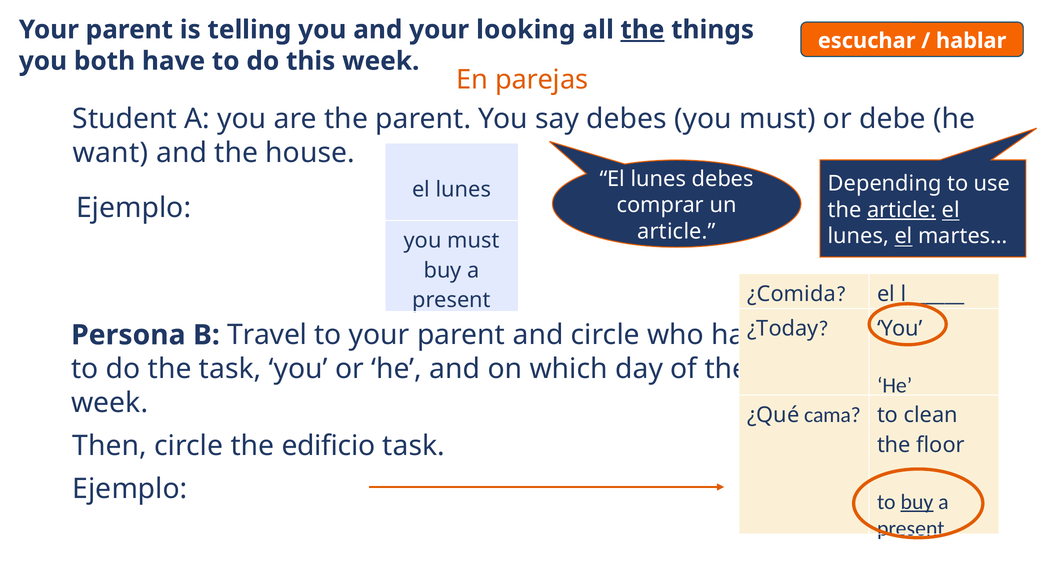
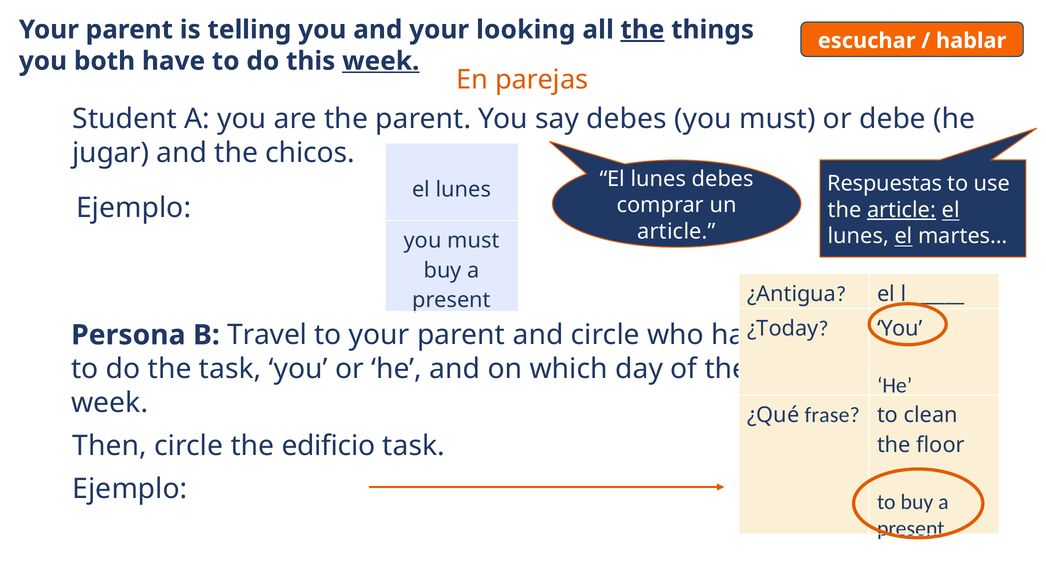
week underline: none -> present (381, 61)
want: want -> jugar (111, 153)
house: house -> chicos (310, 153)
Depending: Depending -> Respuestas (885, 184)
¿Comida: ¿Comida -> ¿Antigua (792, 294)
cama: cama -> frase (832, 416)
buy underline: present -> none (917, 502)
